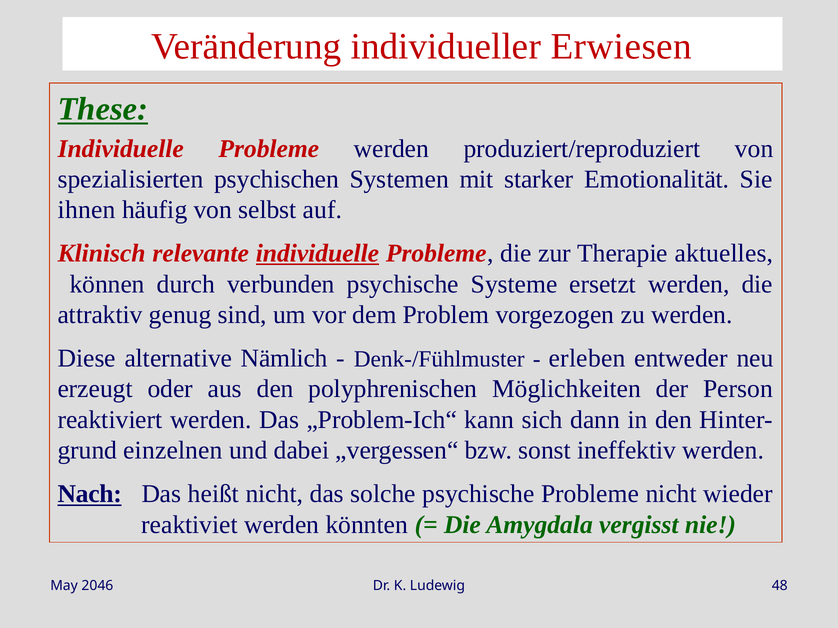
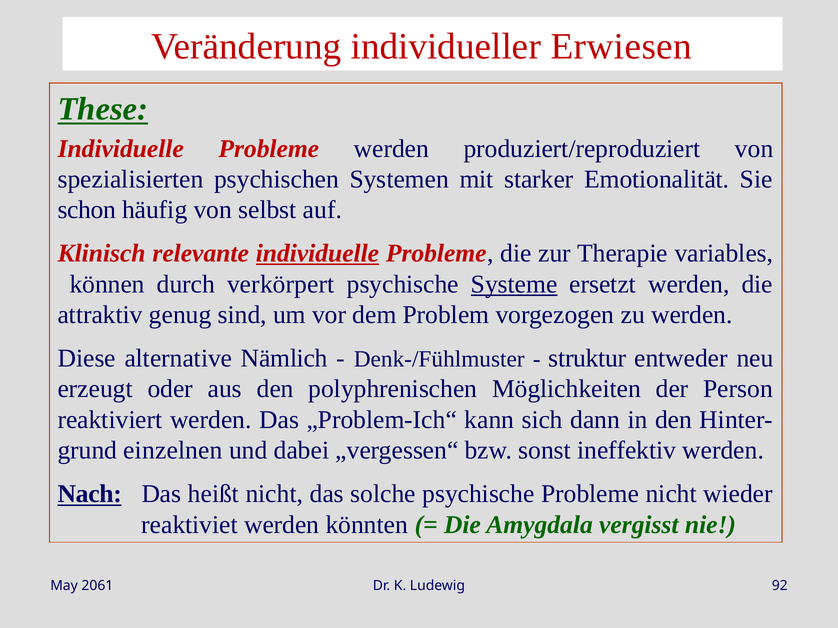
ihnen: ihnen -> schon (87, 210)
aktuelles: aktuelles -> variables (724, 254)
verbunden: verbunden -> verkörpert (281, 284)
Systeme underline: none -> present (514, 284)
erleben: erleben -> struktur (587, 359)
2046: 2046 -> 2061 (97, 586)
48: 48 -> 92 (780, 586)
